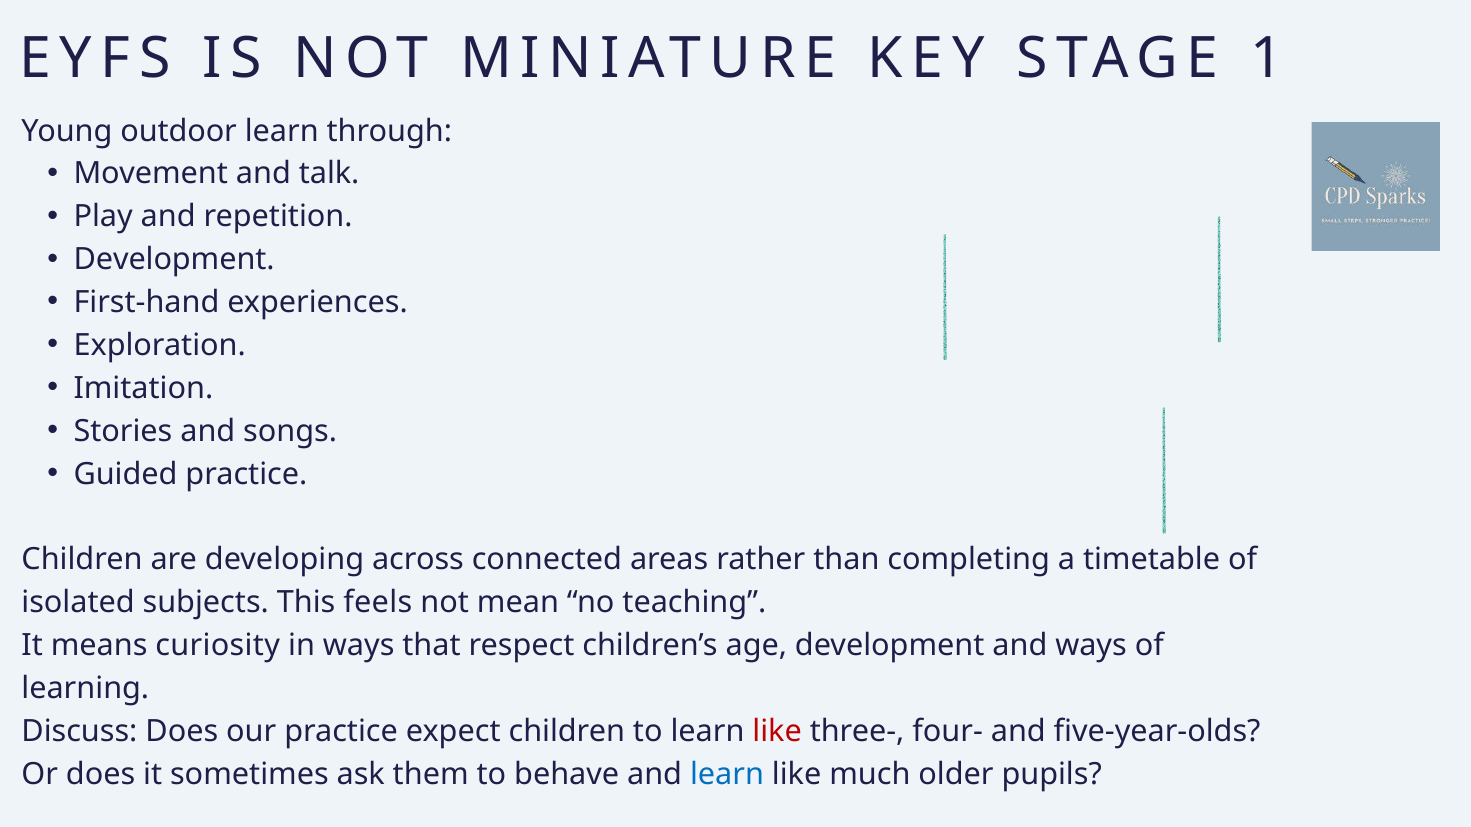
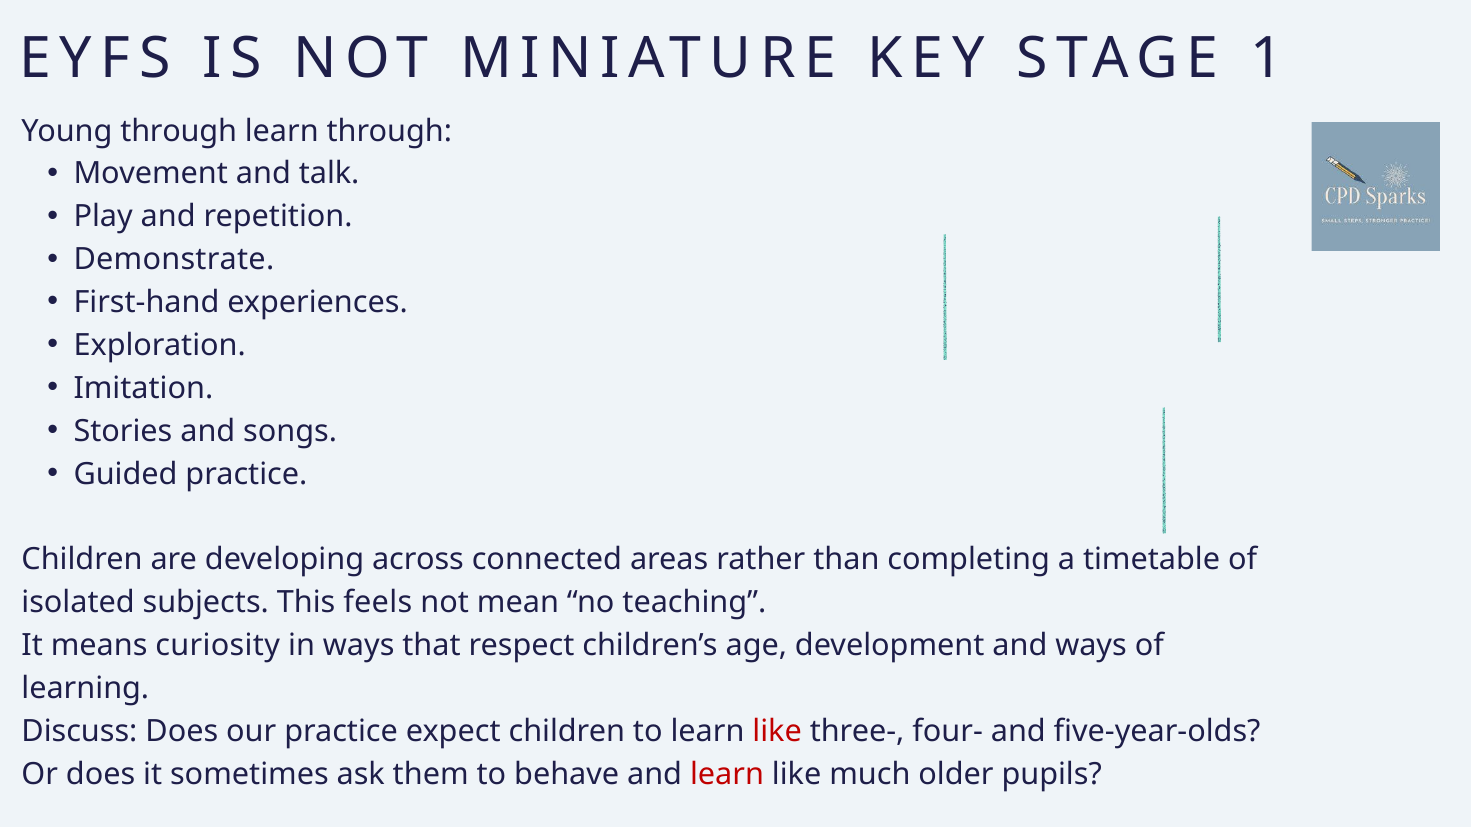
Young outdoor: outdoor -> through (179, 131)
Development: Development -> Demonstrate (174, 260)
learn colour: blue -> red (727, 775)
